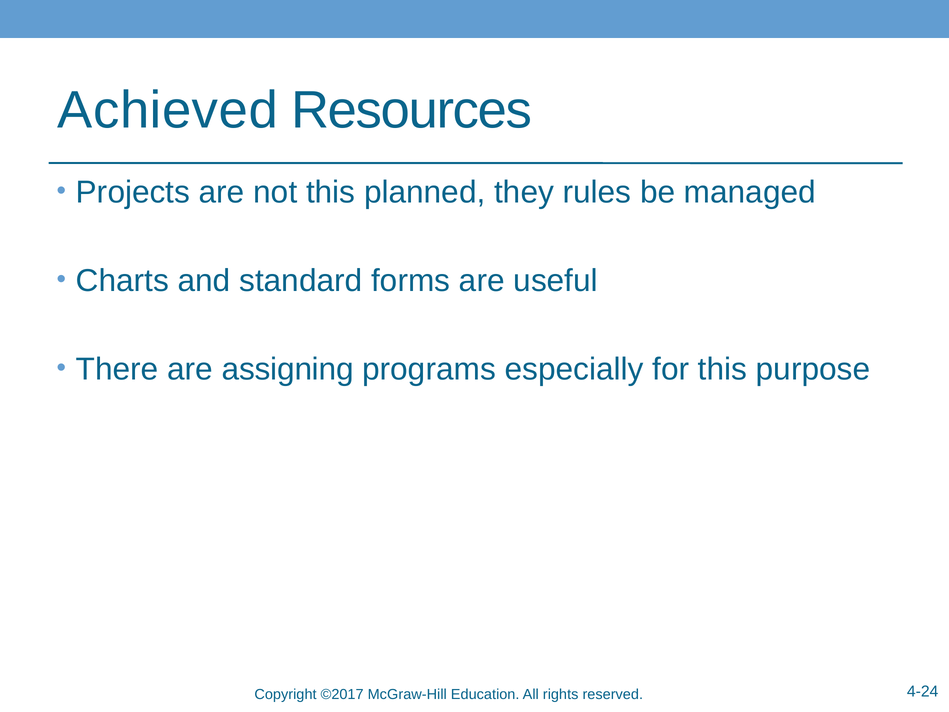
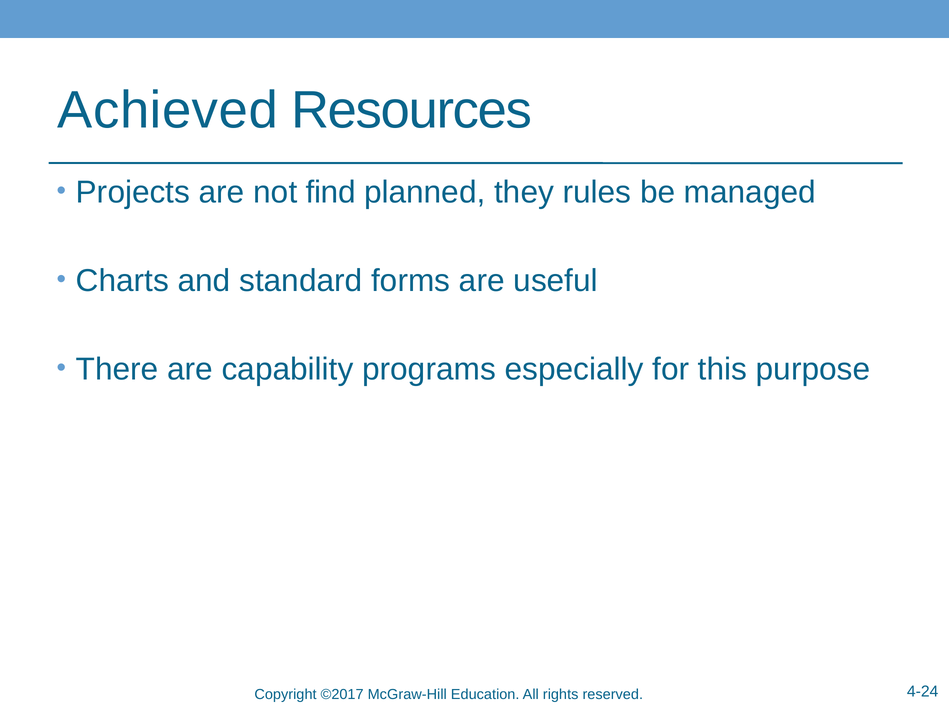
not this: this -> find (331, 192)
assigning: assigning -> capability (288, 369)
